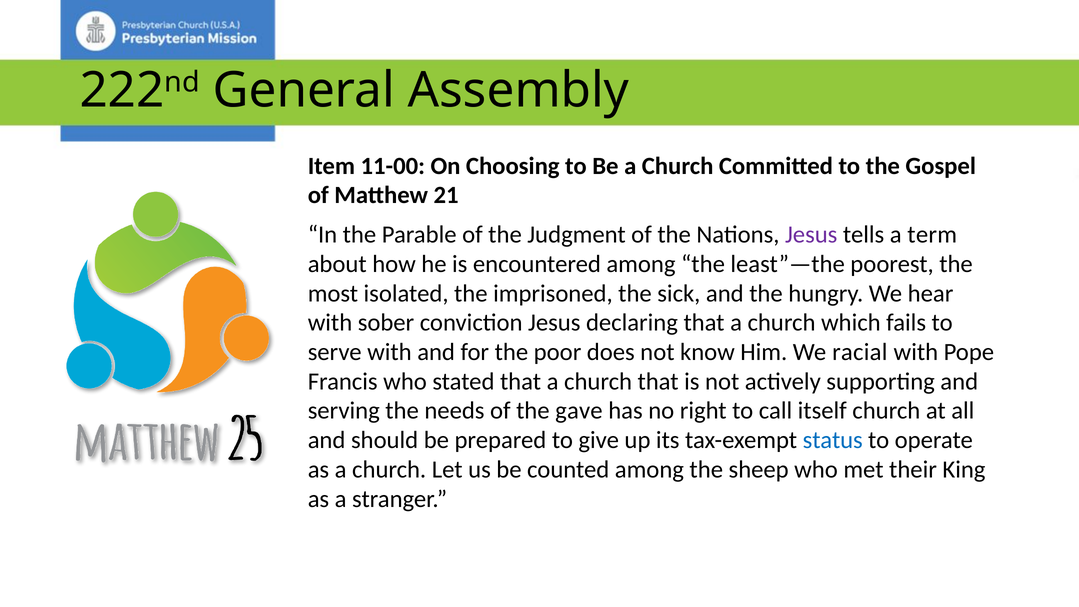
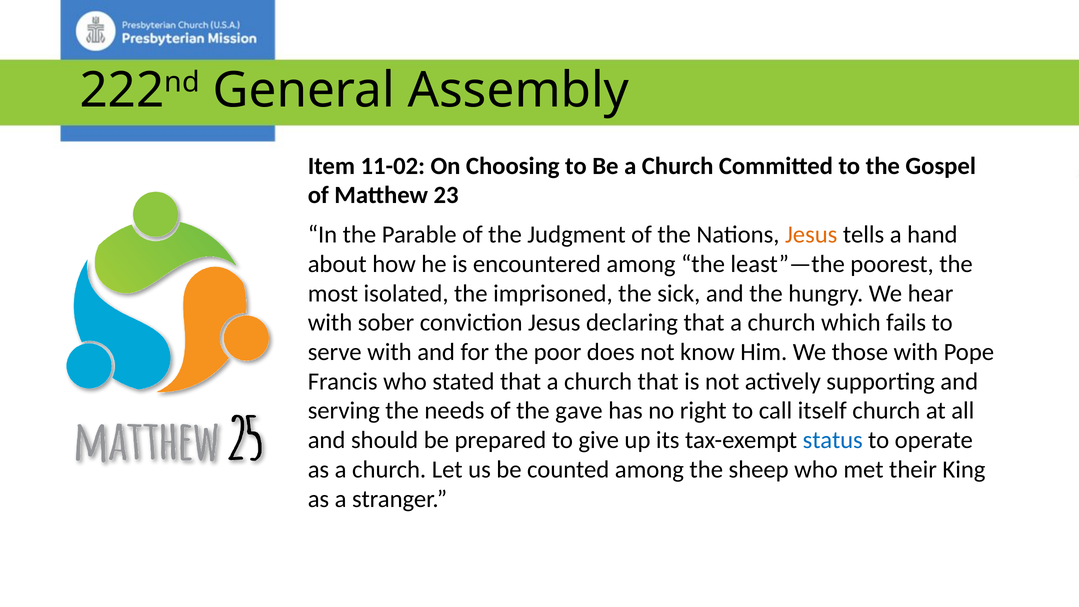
11-00: 11-00 -> 11-02 (393, 166)
21: 21 -> 23 (446, 195)
Jesus colour: purple -> orange (811, 235)
term: term -> hand (932, 235)
racial: racial -> those (860, 352)
